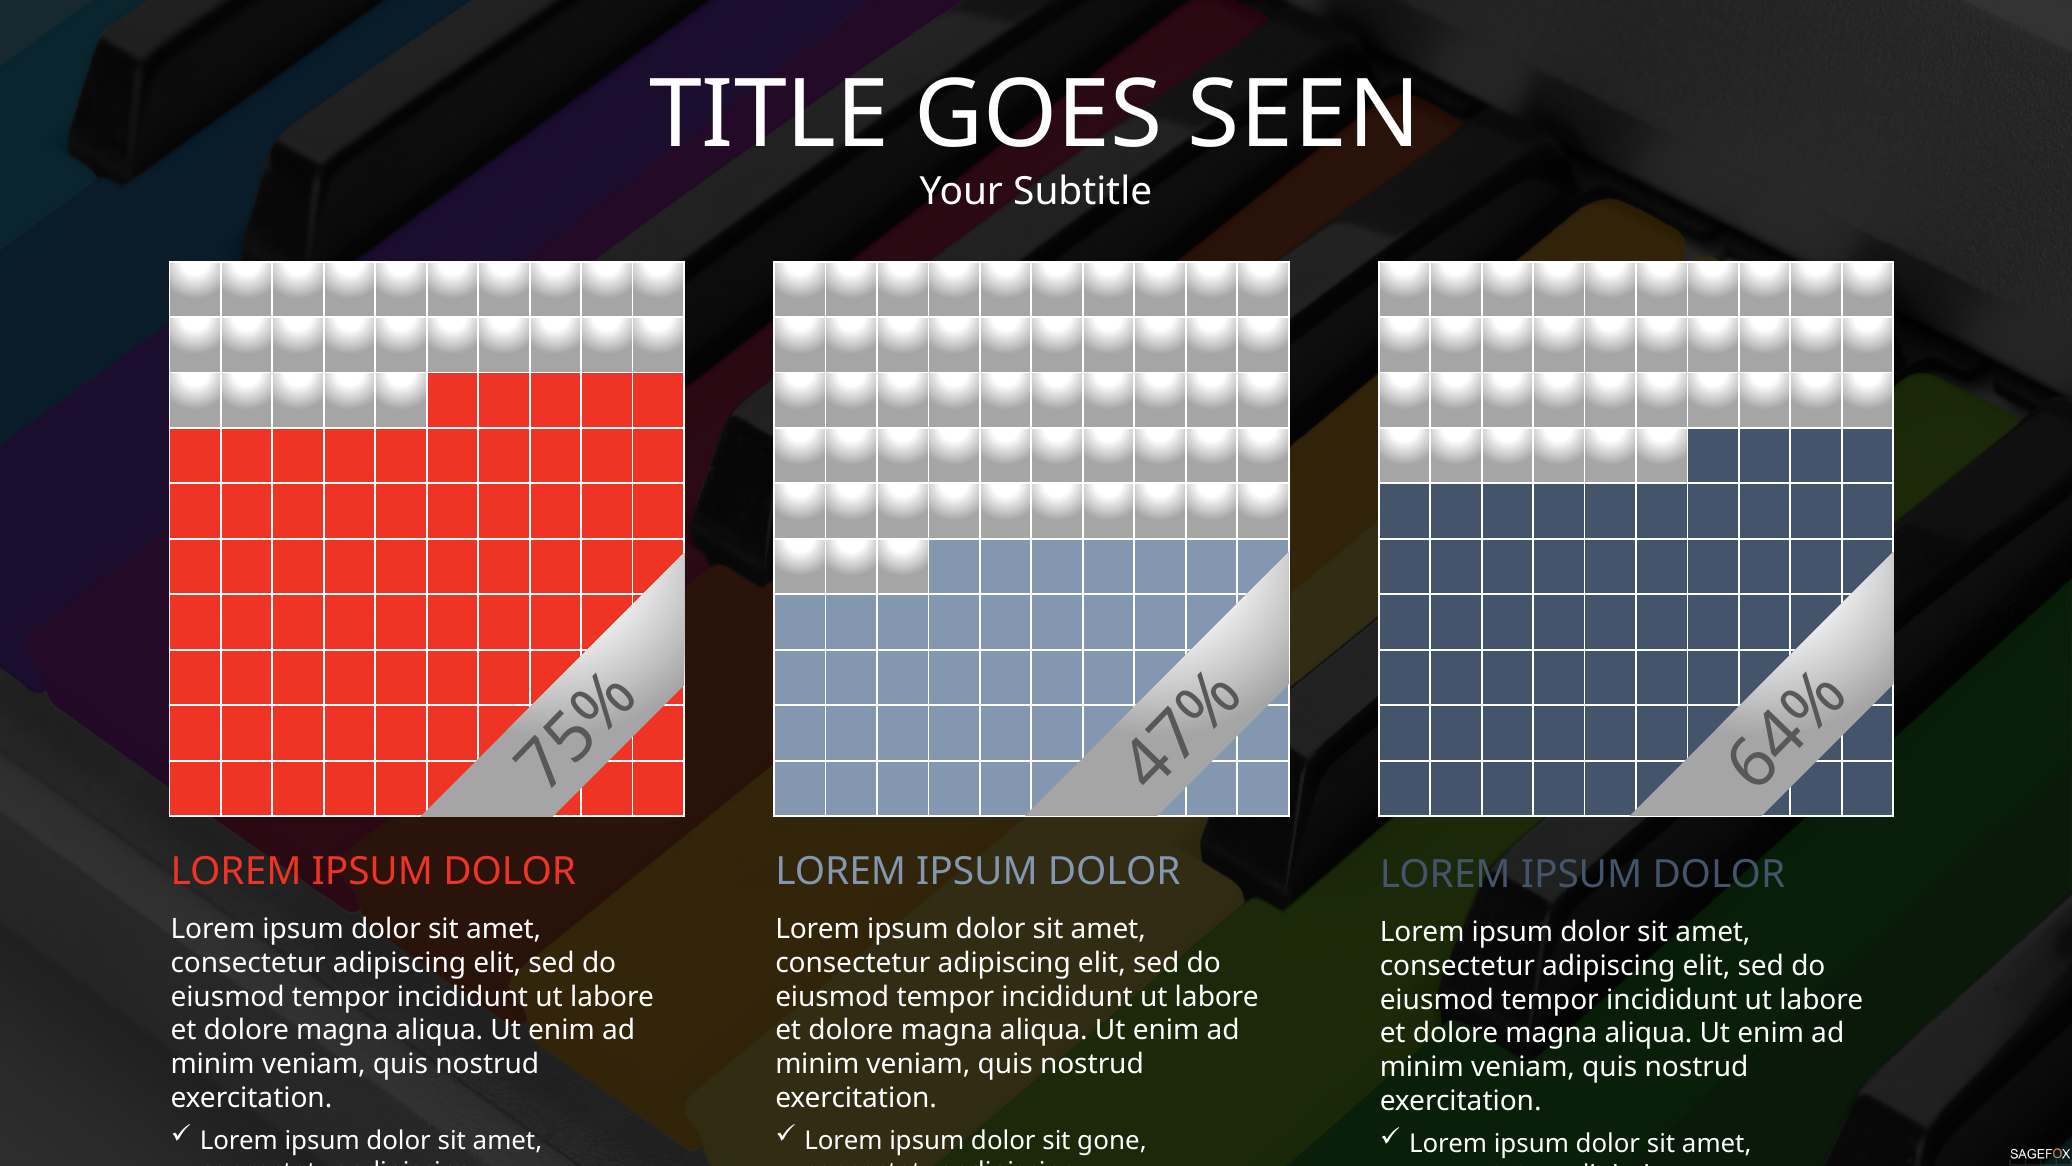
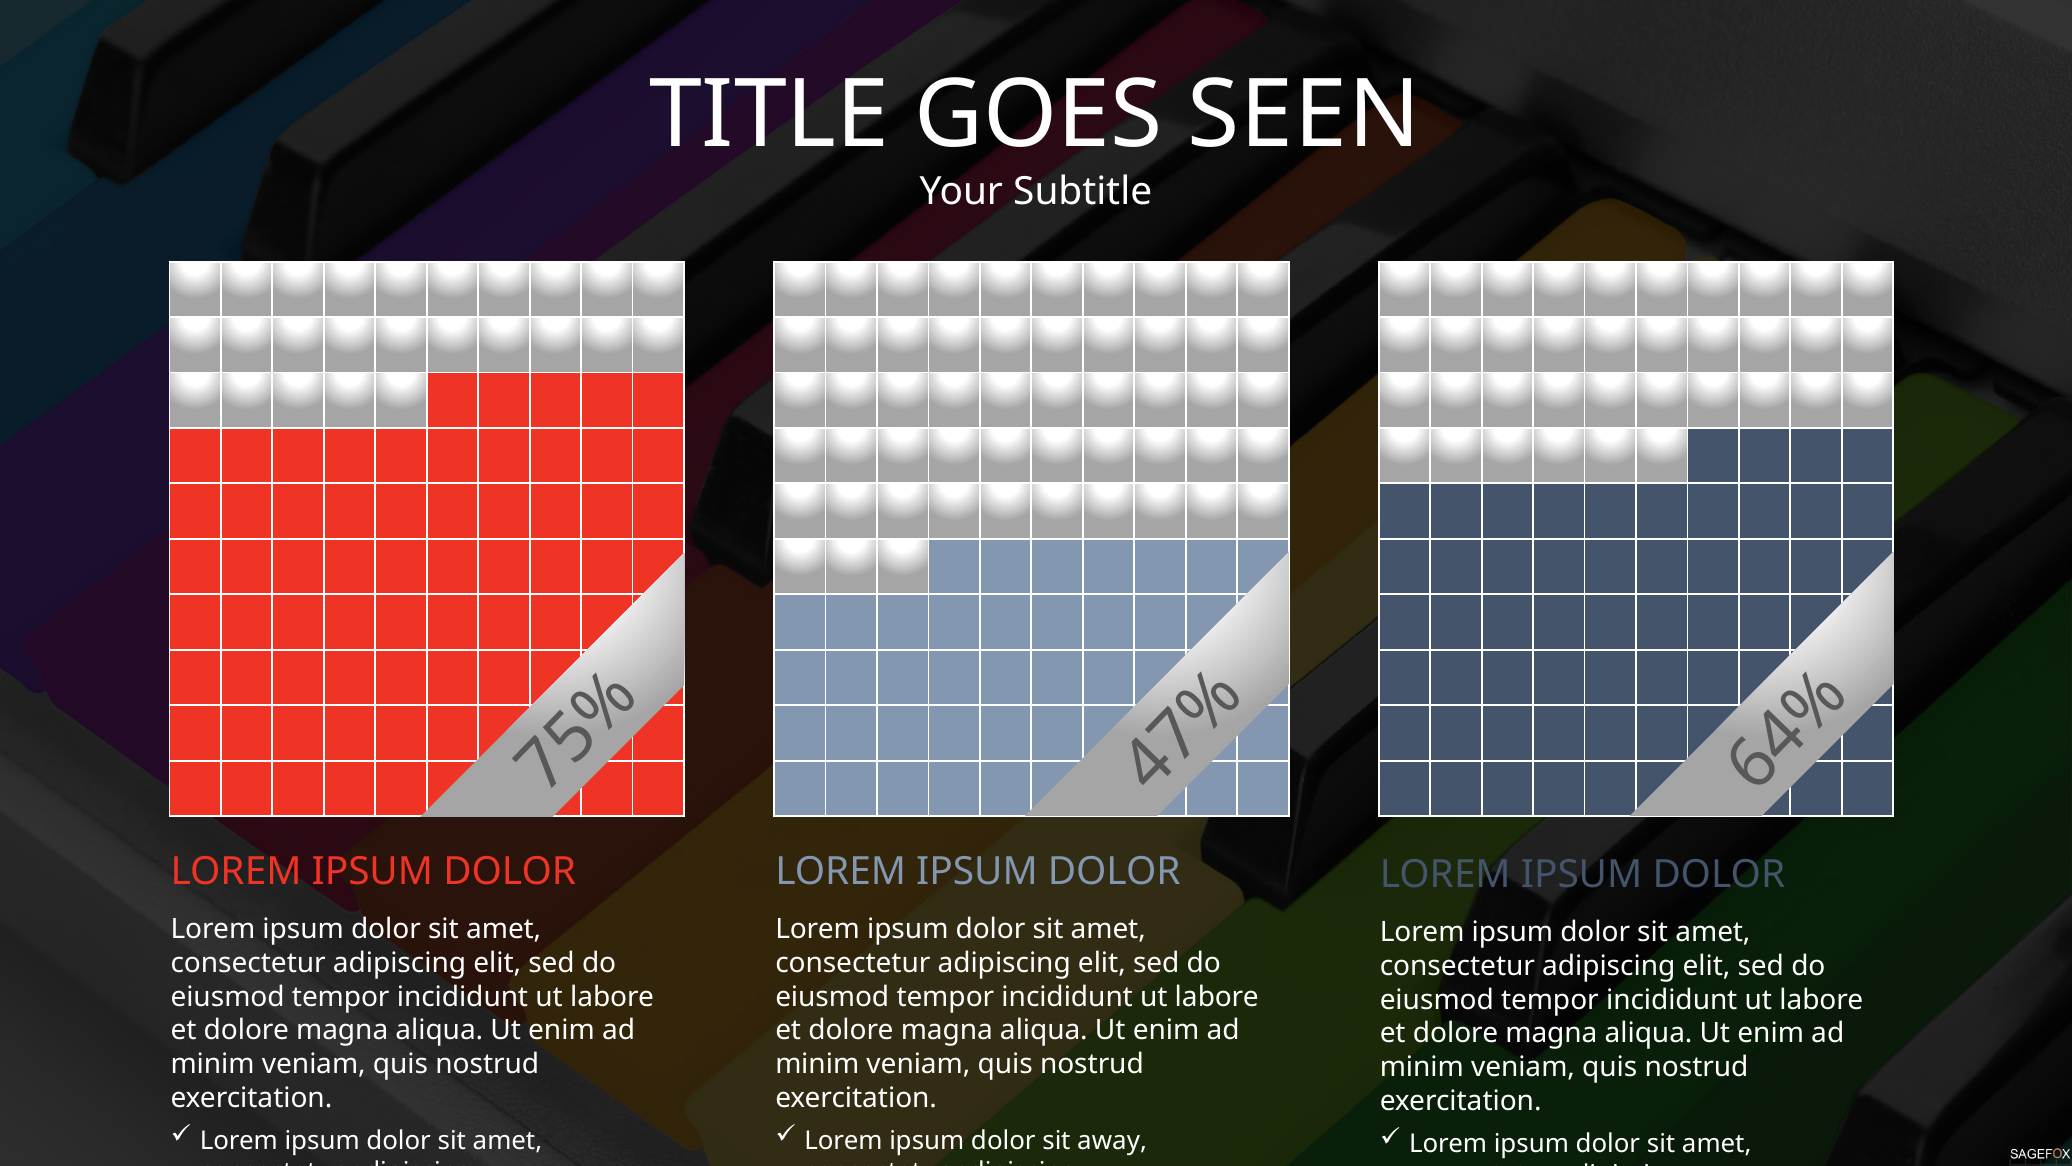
gone: gone -> away (1112, 1140)
